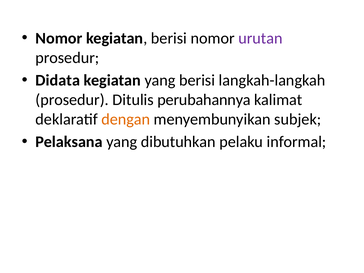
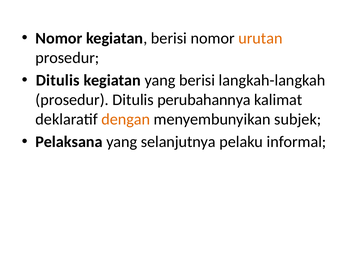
urutan colour: purple -> orange (260, 38)
Didata: Didata -> Ditulis (58, 80)
dibutuhkan: dibutuhkan -> selanjutnya (178, 142)
